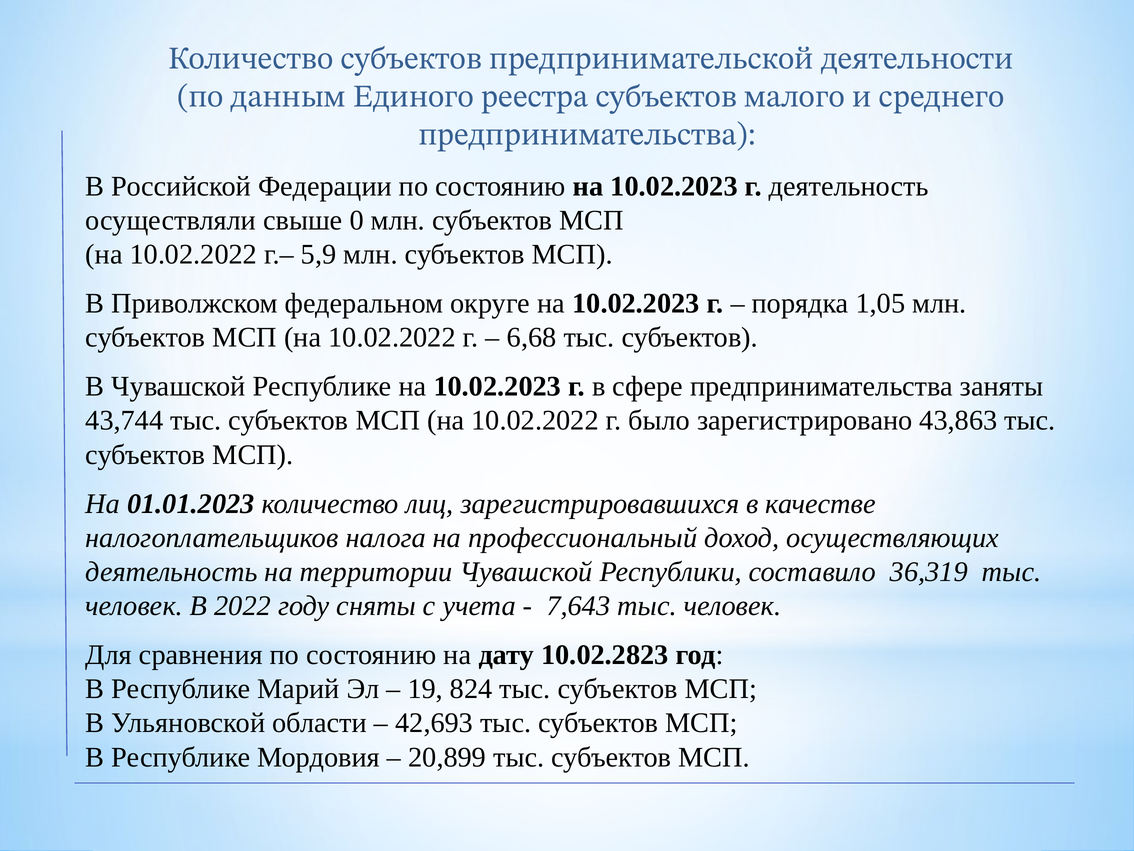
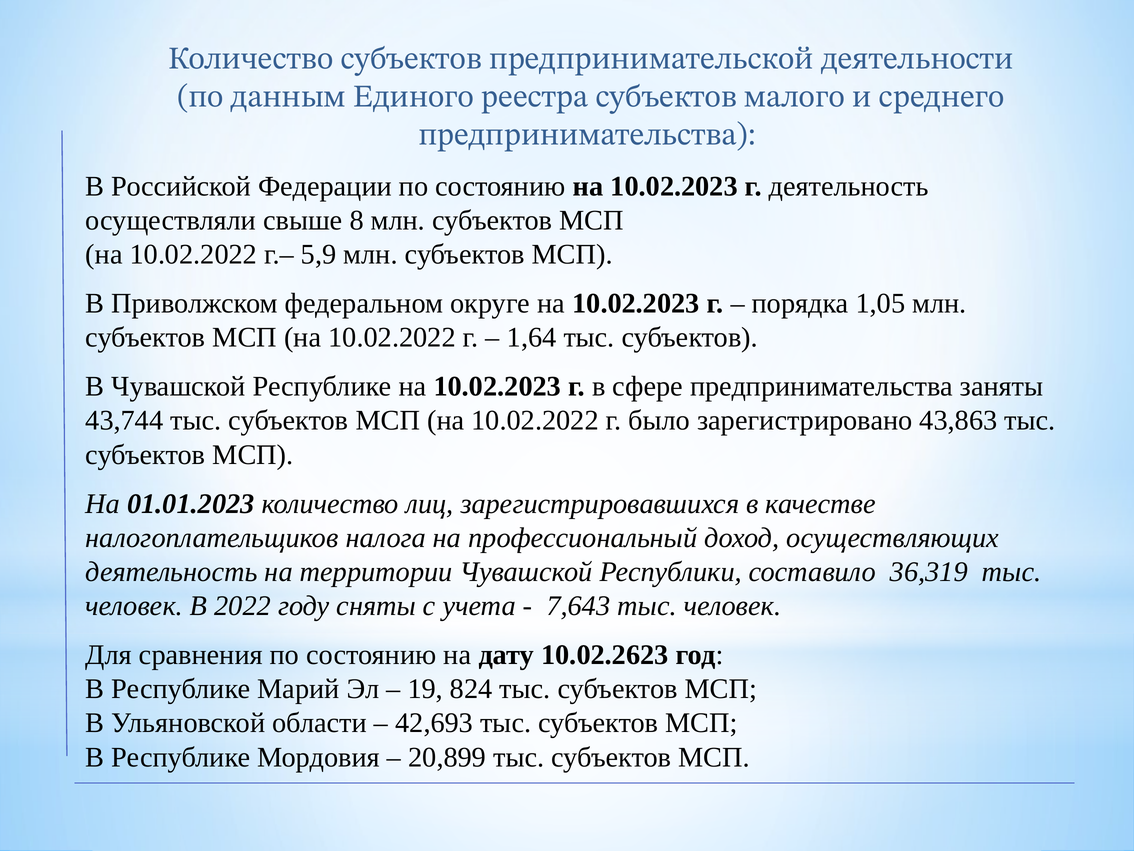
0: 0 -> 8 (357, 220)
6,68: 6,68 -> 1,64 (532, 337)
10.02.2823: 10.02.2823 -> 10.02.2623 (605, 655)
